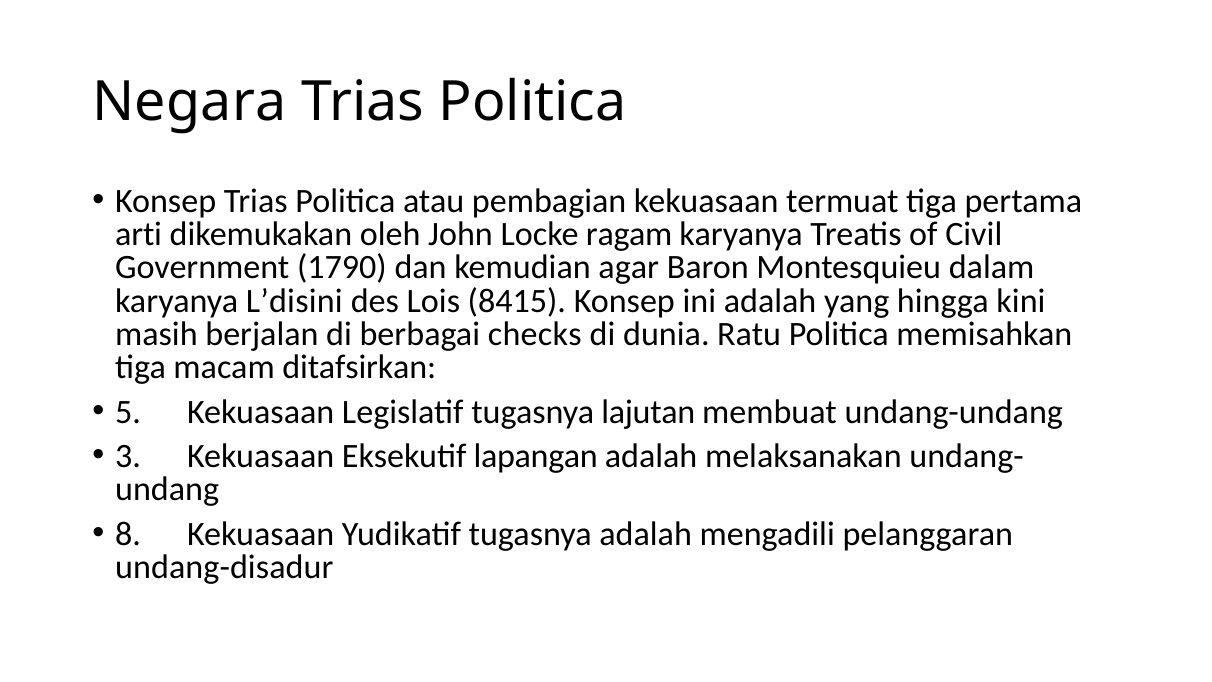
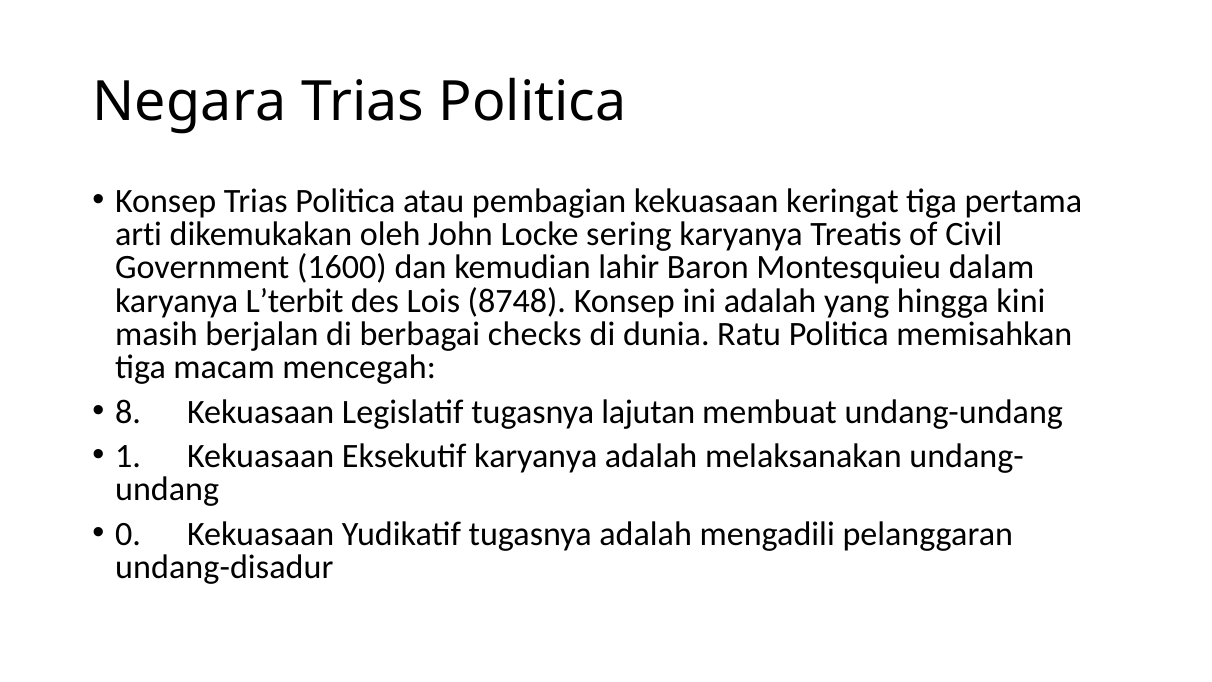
termuat: termuat -> keringat (842, 201)
ragam: ragam -> sering (629, 234)
1790: 1790 -> 1600 (342, 268)
agar: agar -> lahir (629, 268)
L’disini: L’disini -> L’terbit (295, 301)
8415: 8415 -> 8748 (517, 301)
ditafsirkan: ditafsirkan -> mencegah (359, 367)
5: 5 -> 8 (128, 412)
3: 3 -> 1 (128, 456)
Eksekutif lapangan: lapangan -> karyanya (536, 456)
8: 8 -> 0 (128, 534)
